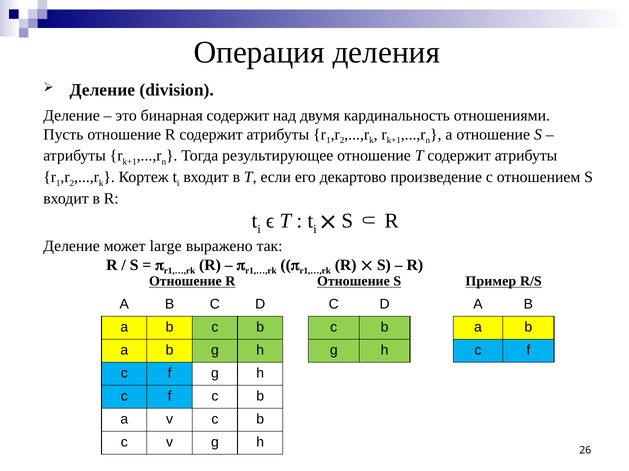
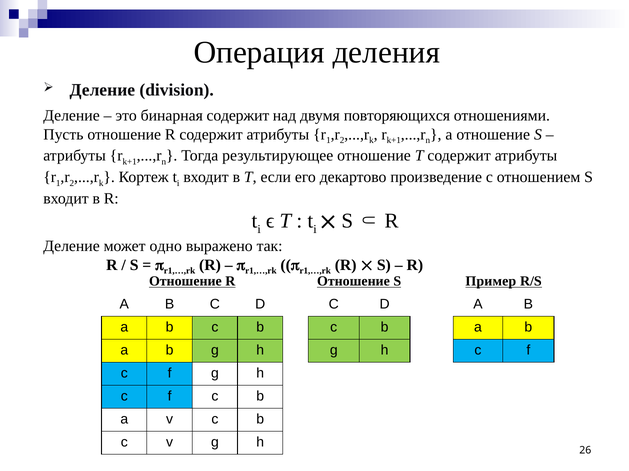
кардинальность: кардинальность -> повторяющихся (397, 116)
large: large -> одно (166, 246)
